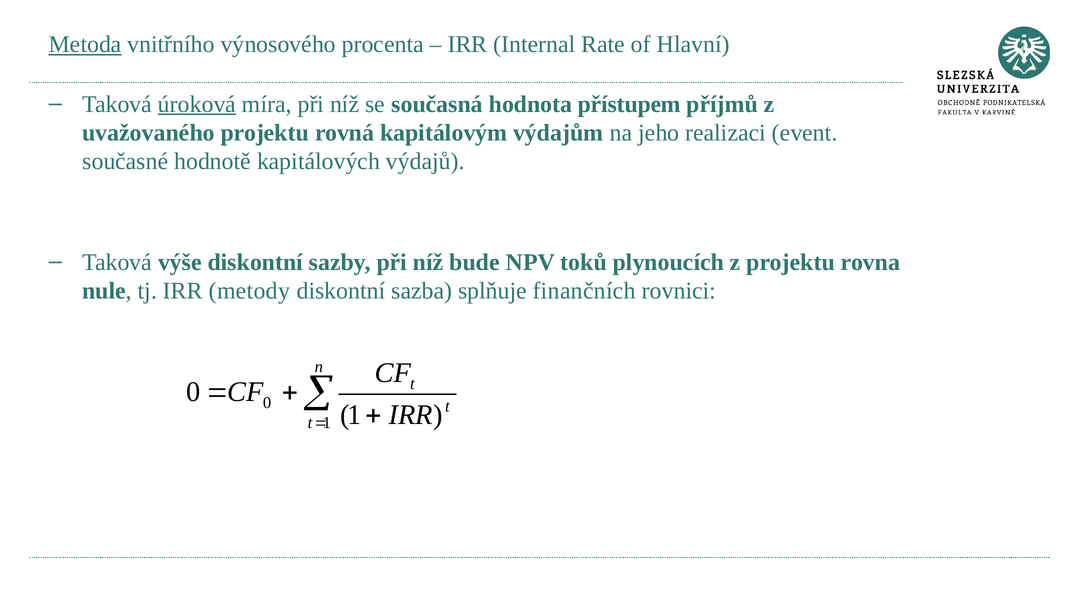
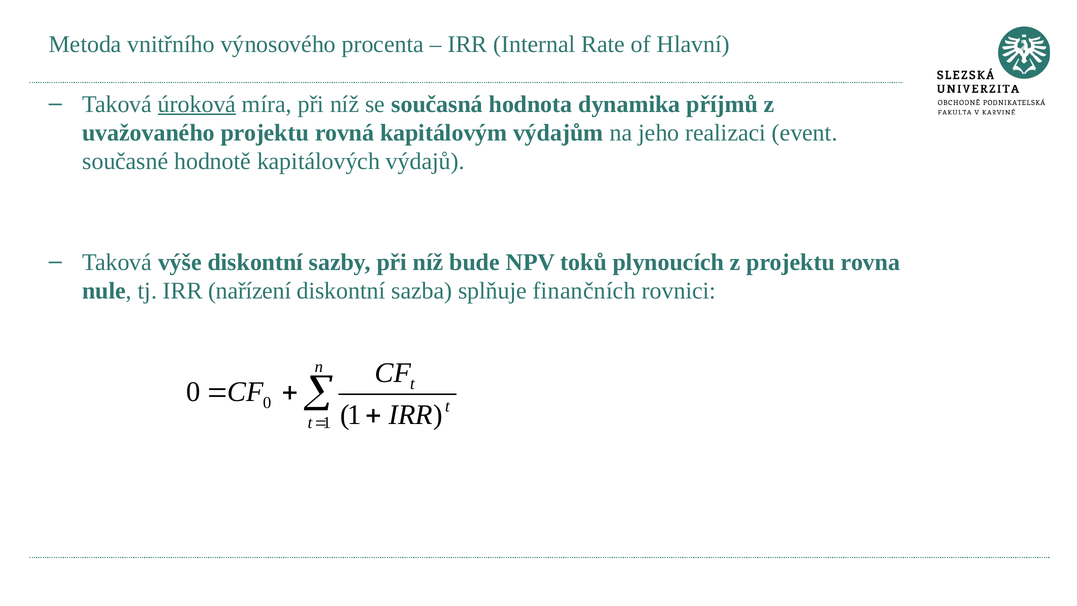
Metoda underline: present -> none (85, 44)
přístupem: přístupem -> dynamika (629, 104)
metody: metody -> nařízení (250, 291)
